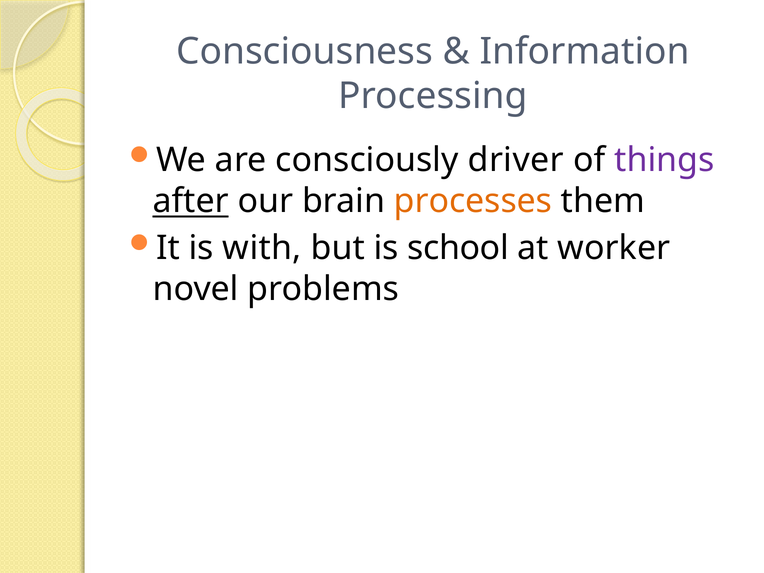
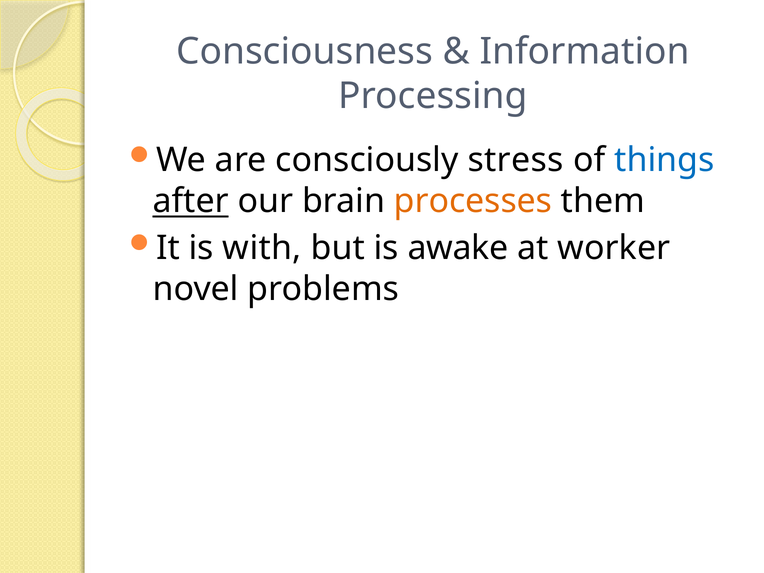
driver: driver -> stress (516, 160)
things colour: purple -> blue (665, 160)
school: school -> awake (458, 248)
